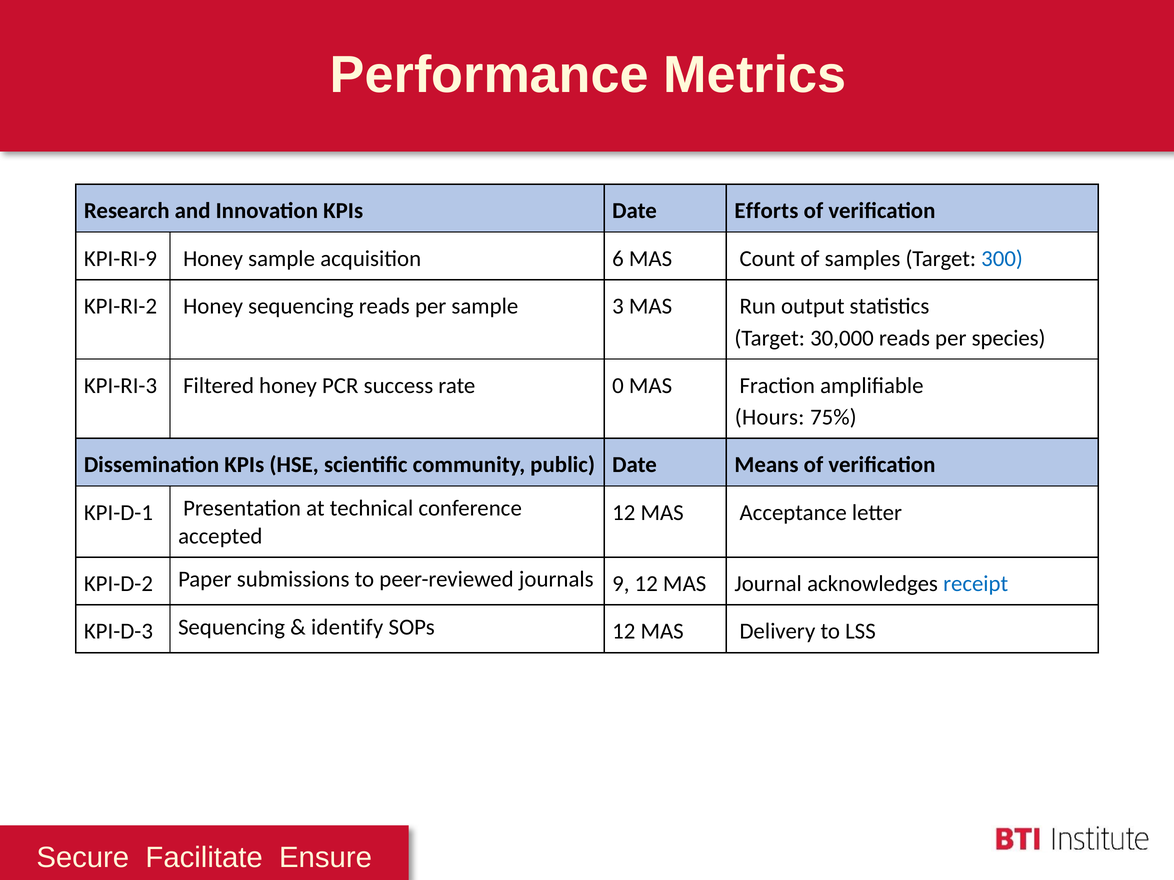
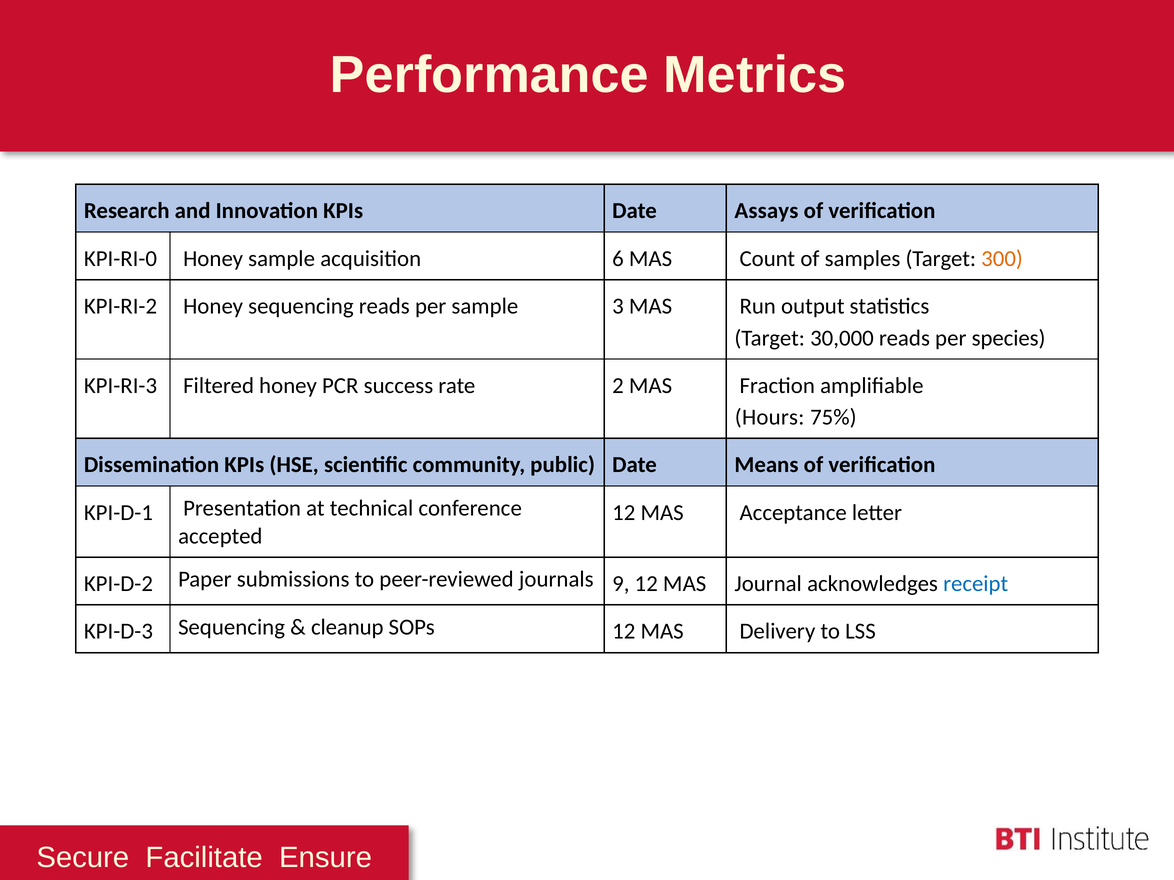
Efforts: Efforts -> Assays (766, 211)
KPI-RI-9: KPI-RI-9 -> KPI-RI-0 (120, 259)
300 colour: blue -> orange (1002, 259)
0: 0 -> 2 (618, 386)
identify: identify -> cleanup (347, 628)
